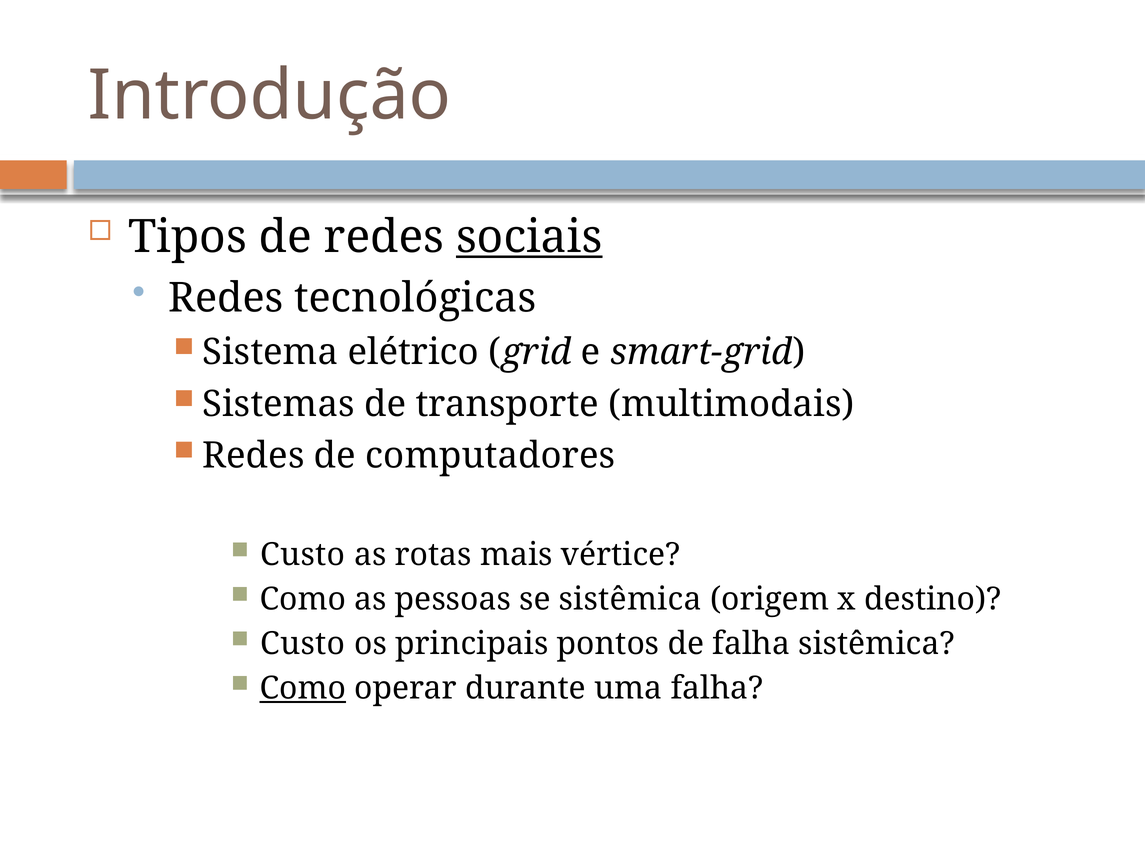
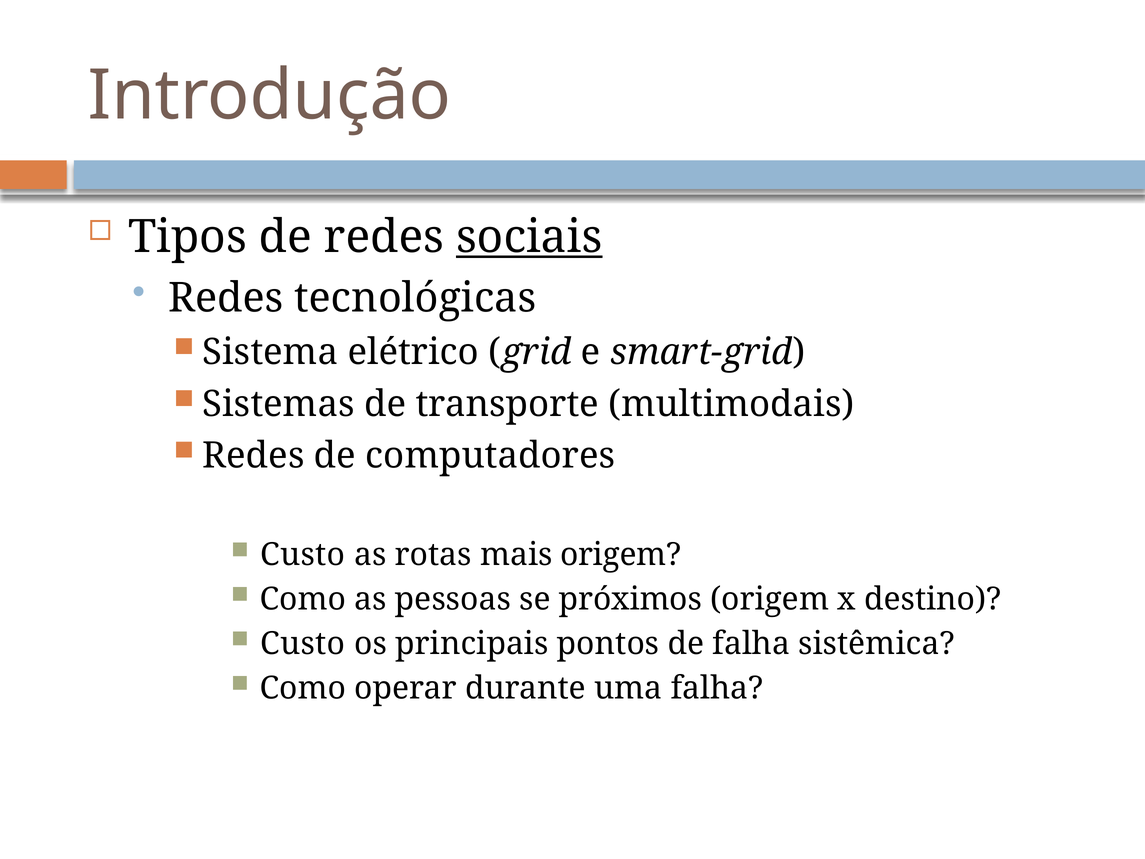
mais vértice: vértice -> origem (621, 555)
se sistêmica: sistêmica -> próximos (630, 599)
Como underline: present -> none (303, 688)
